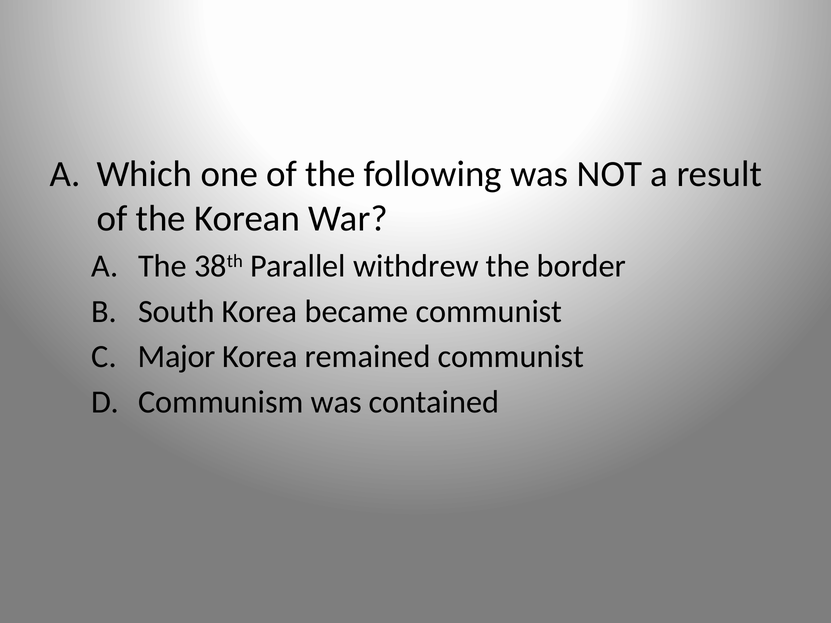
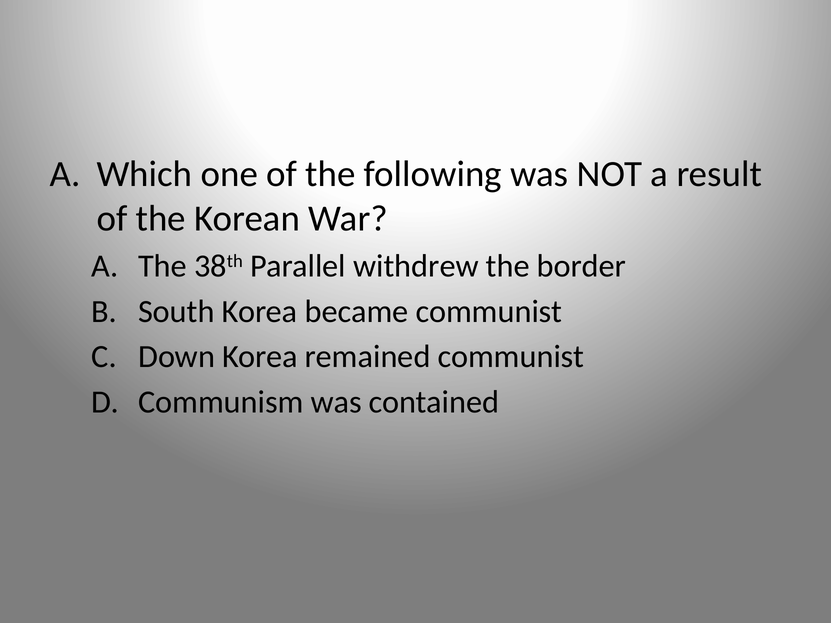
Major: Major -> Down (177, 357)
